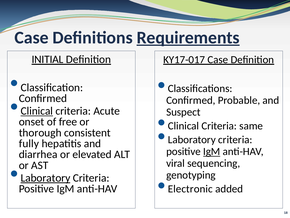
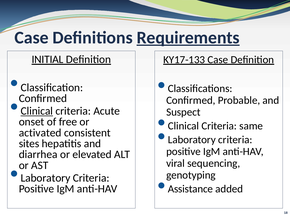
KY17-017: KY17-017 -> KY17-133 (184, 59)
thorough: thorough -> activated (40, 132)
fully: fully -> sites (29, 143)
IgM underline: present -> none (212, 151)
Laboratory underline: present -> none (45, 178)
Electronic: Electronic -> Assistance (190, 189)
